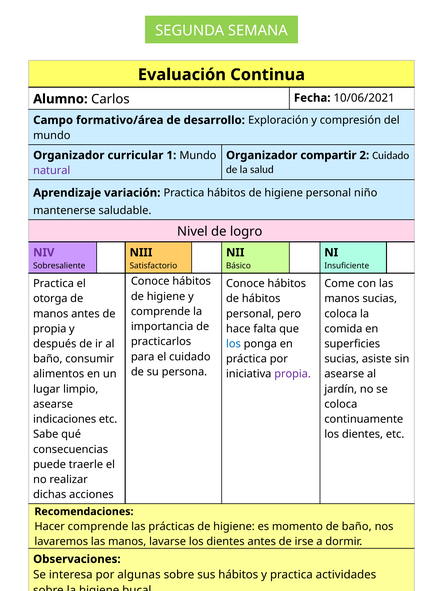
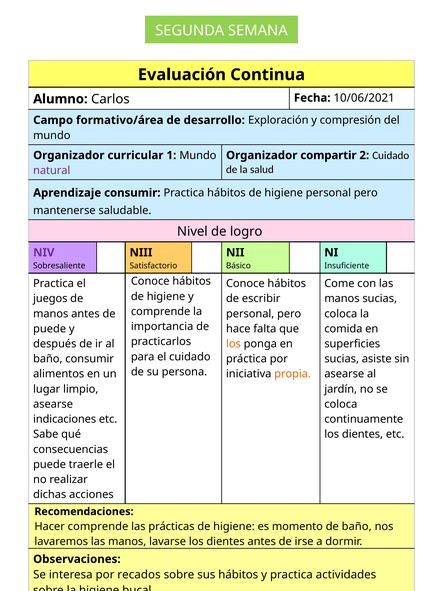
Aprendizaje variación: variación -> consumir (132, 193)
higiene personal niño: niño -> pero (366, 193)
otorga: otorga -> juegos (50, 298)
de hábitos: hábitos -> escribir (261, 298)
propia: propia -> puede (50, 329)
los colour: blue -> orange (233, 344)
propia colour: purple -> orange (293, 374)
algunas: algunas -> recados (139, 574)
